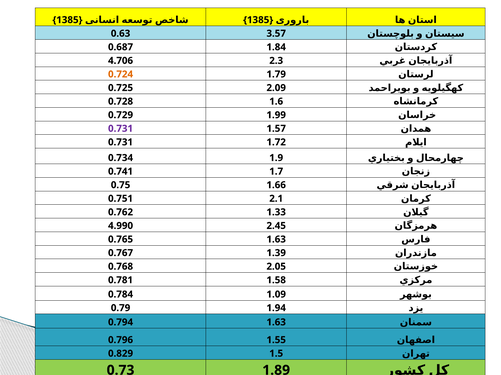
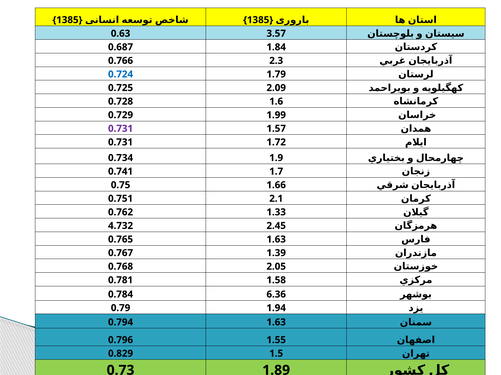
4.706: 4.706 -> 0.766 (121, 61)
0.724 colour: orange -> blue (121, 74)
4.990: 4.990 -> 4.732 (121, 226)
1.09: 1.09 -> 6.36 (276, 295)
